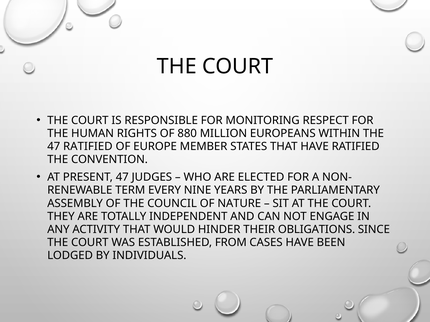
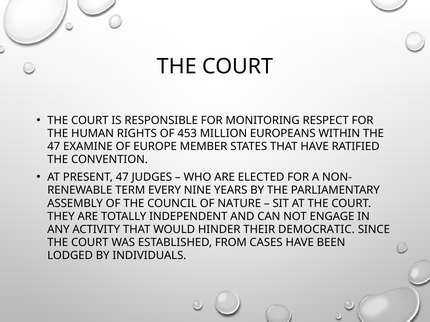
880: 880 -> 453 (187, 134)
47 RATIFIED: RATIFIED -> EXAMINE (88, 147)
OBLIGATIONS: OBLIGATIONS -> DEMOCRATIC (316, 230)
